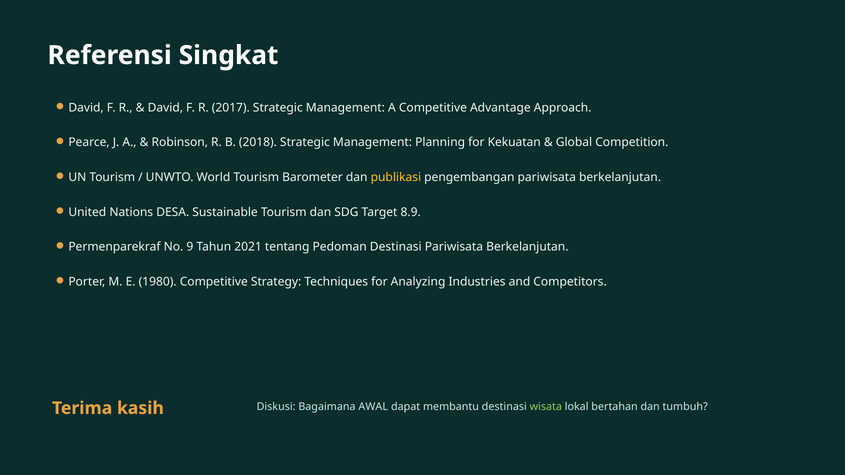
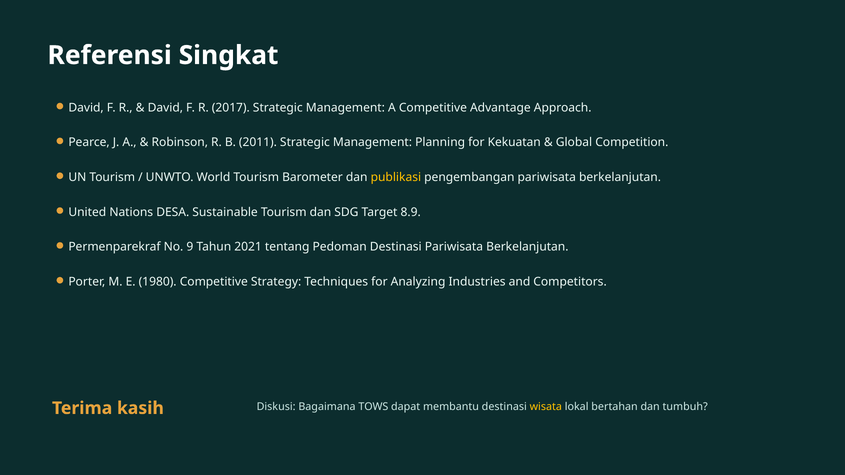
2018: 2018 -> 2011 (258, 142)
AWAL: AWAL -> TOWS (373, 407)
wisata colour: light green -> yellow (546, 407)
